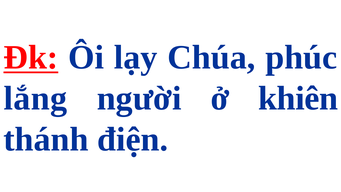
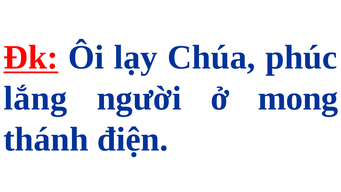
khiên: khiên -> mong (298, 98)
